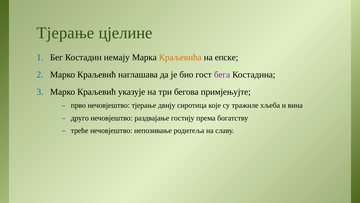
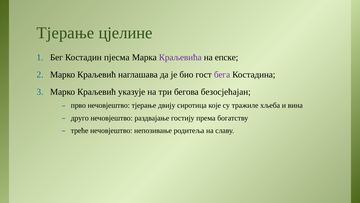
немају: немају -> пјесма (117, 57)
Краљевића colour: orange -> purple (180, 57)
примјењујте: примјењујте -> безосјећајан (226, 92)
